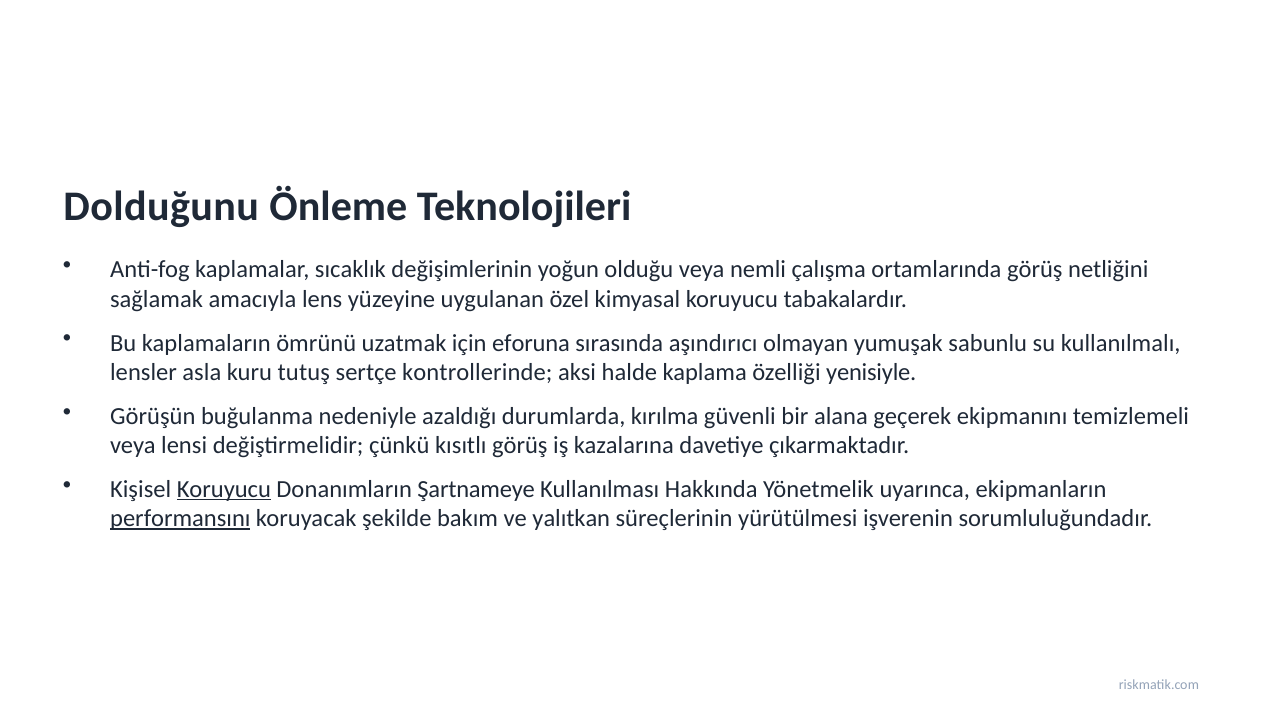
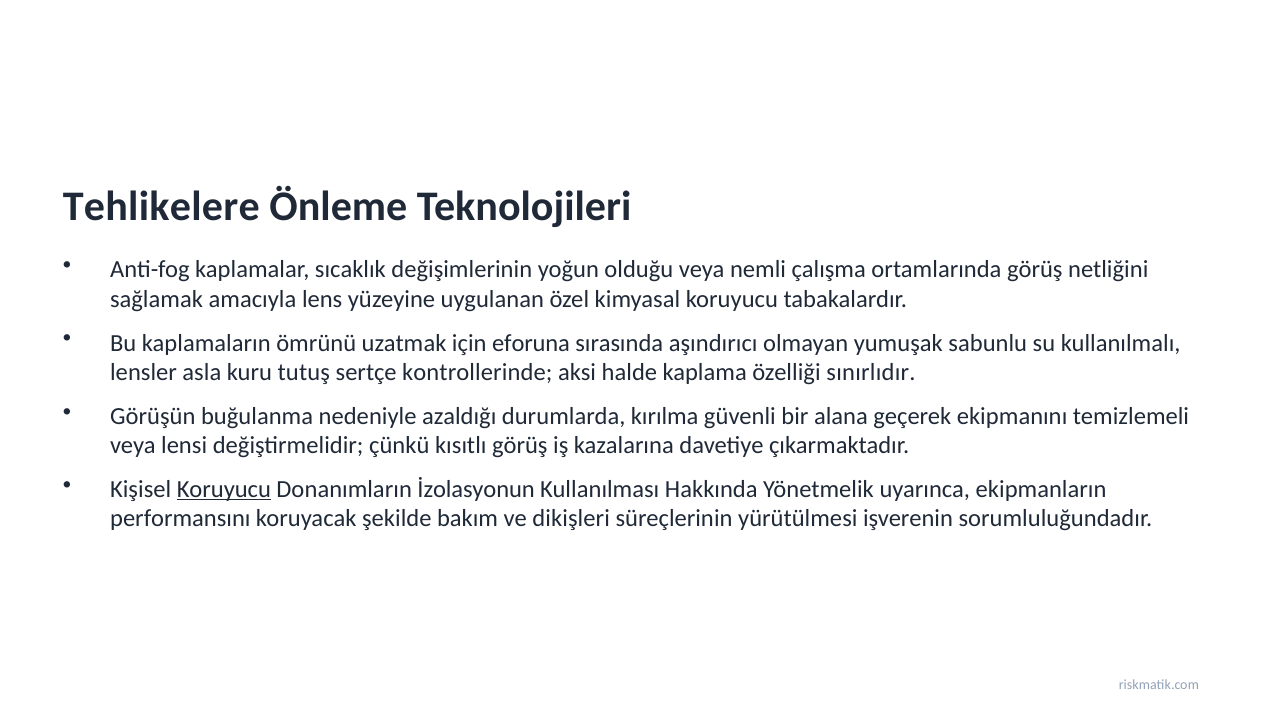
Dolduğunu: Dolduğunu -> Tehlikelere (161, 207)
yenisiyle: yenisiyle -> sınırlıdır (871, 372)
Şartnameye: Şartnameye -> İzolasyonun (476, 489)
performansını underline: present -> none (180, 518)
yalıtkan: yalıtkan -> dikişleri (571, 518)
